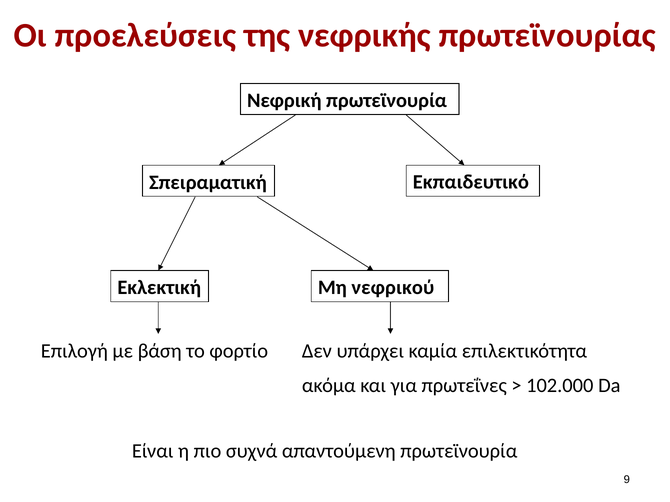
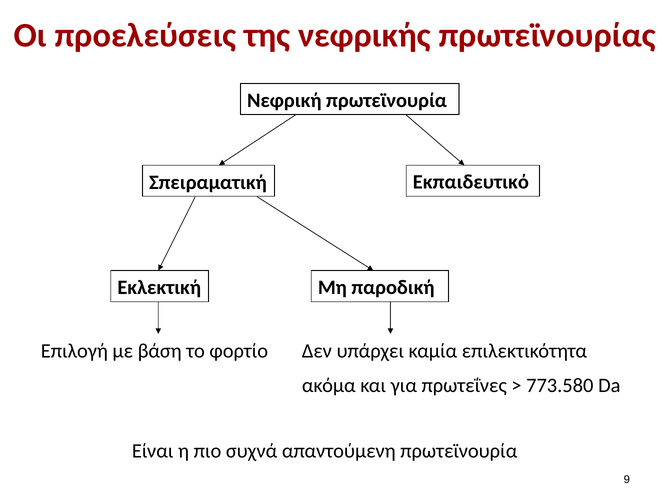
νεφρικού: νεφρικού -> παροδική (393, 288)
102.000: 102.000 -> 773.580 (560, 386)
